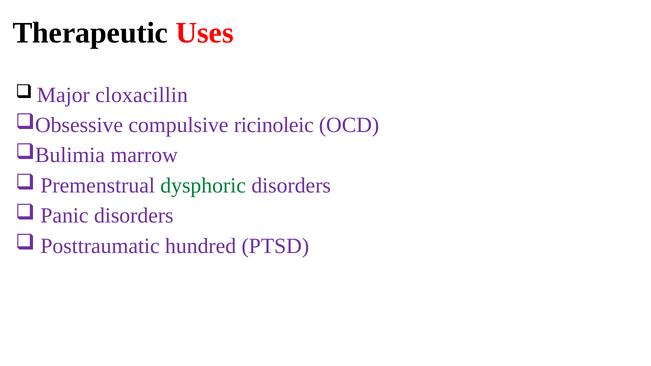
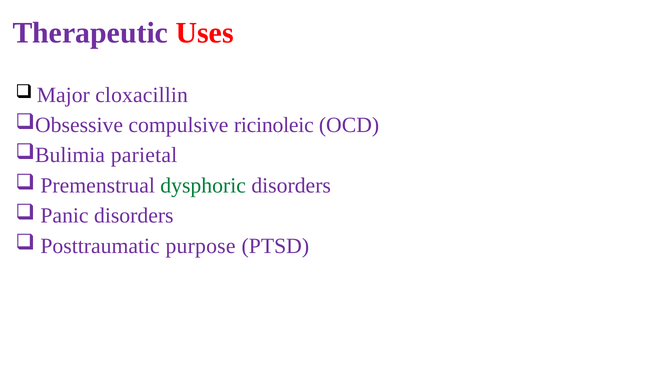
Therapeutic colour: black -> purple (90, 33)
marrow: marrow -> parietal (144, 155)
hundred: hundred -> purpose (201, 246)
